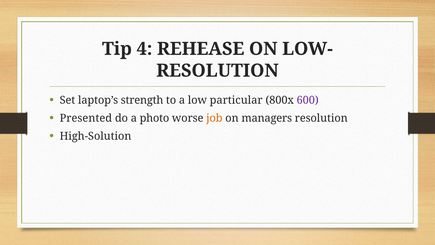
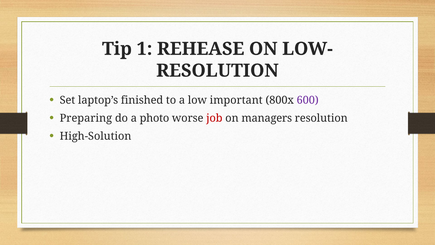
4: 4 -> 1 (144, 49)
strength: strength -> finished (142, 100)
particular: particular -> important (236, 100)
Presented: Presented -> Preparing (86, 118)
job colour: orange -> red (214, 118)
